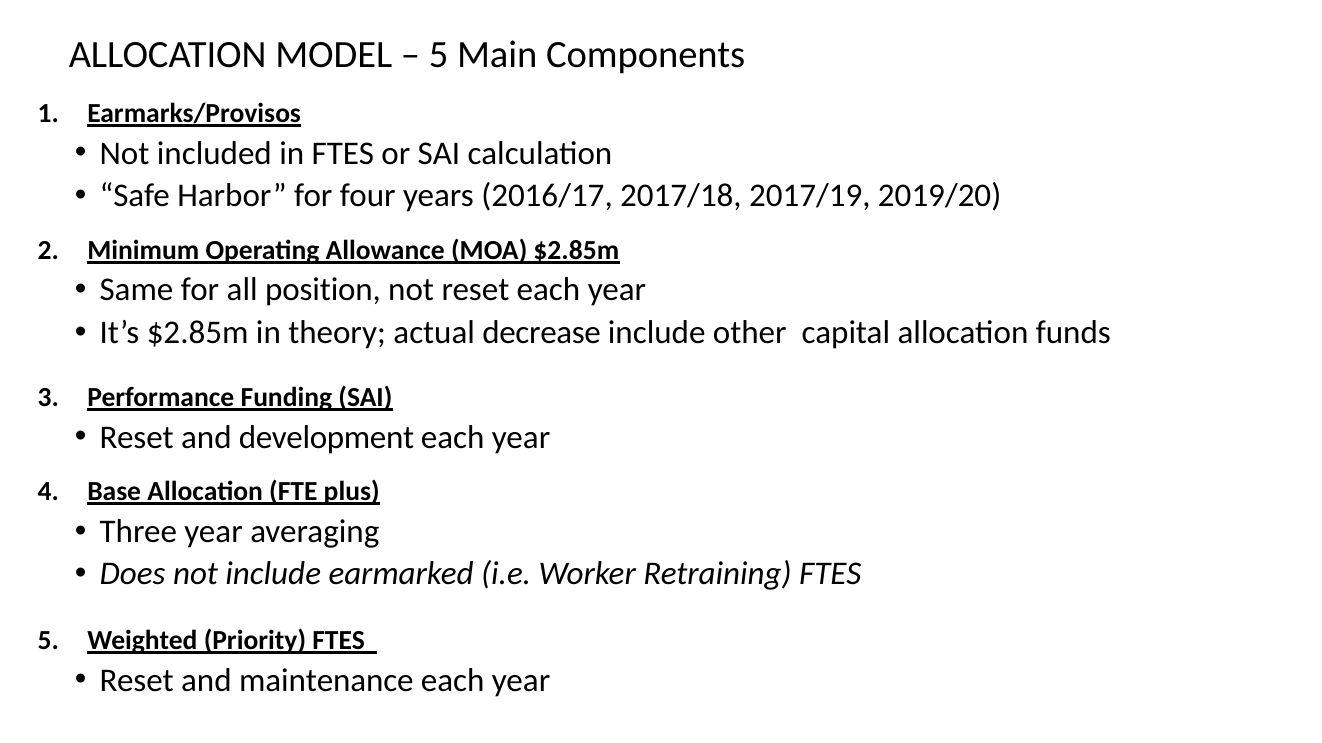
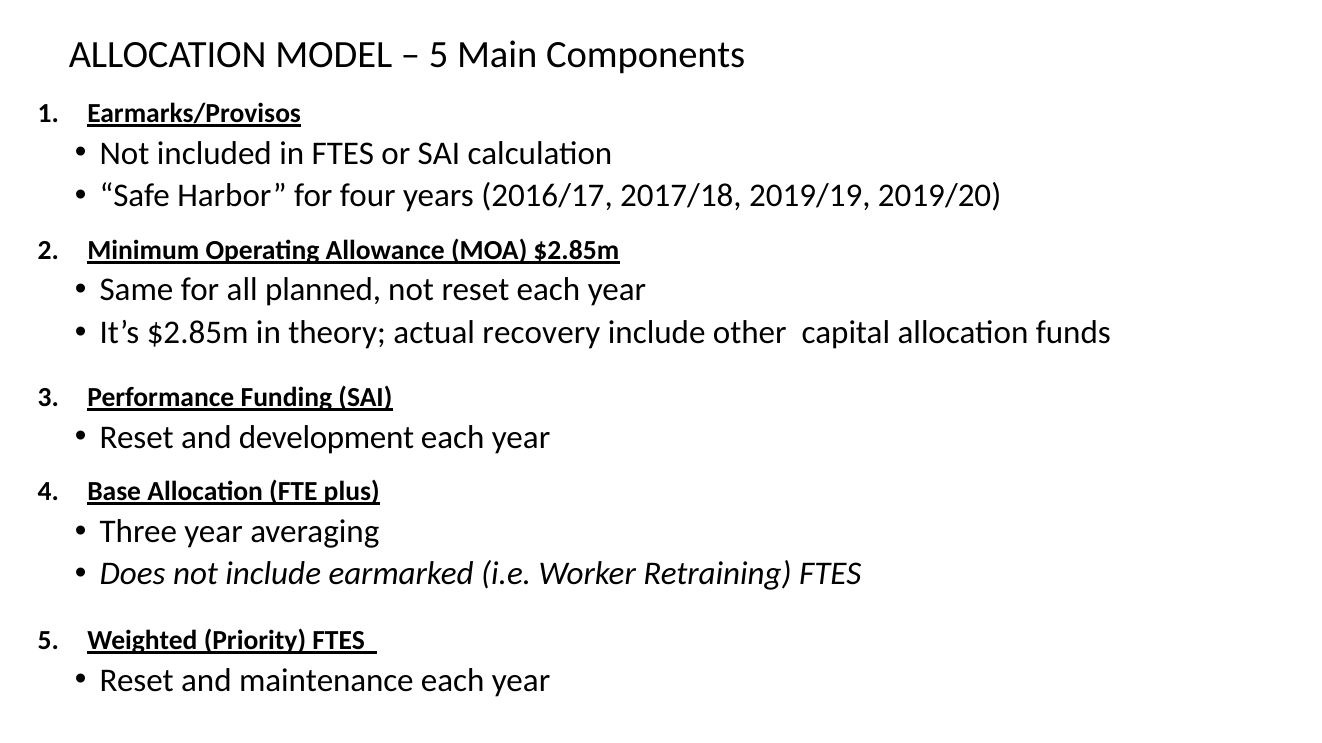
2017/19: 2017/19 -> 2019/19 (810, 196)
position: position -> planned (323, 290)
decrease: decrease -> recovery (541, 333)
